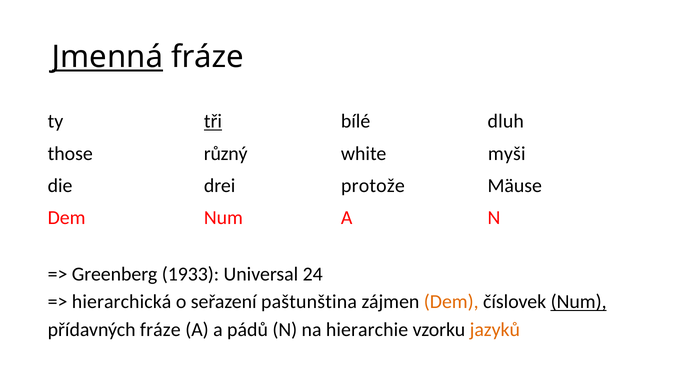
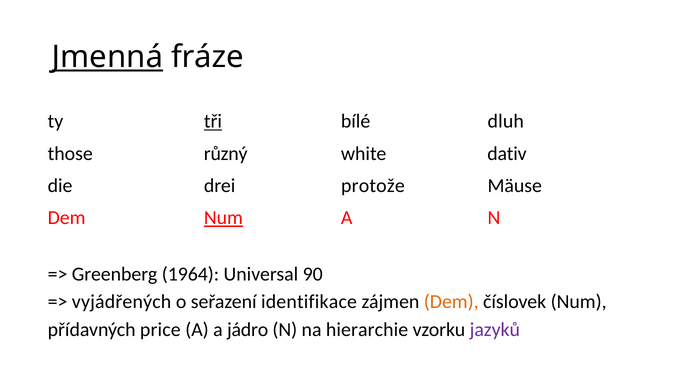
myši: myši -> dativ (507, 154)
Num underline: none -> present (223, 218)
1933: 1933 -> 1964 (190, 274)
24: 24 -> 90 (313, 274)
hierarchická: hierarchická -> vyjádřených (122, 302)
paštunština: paštunština -> identifikace (309, 302)
Num underline: present -> none (579, 302)
přídavných fráze: fráze -> price (160, 330)
pádů: pádů -> jádro (248, 330)
jazyků colour: orange -> purple (495, 330)
